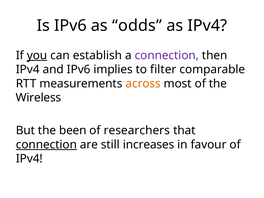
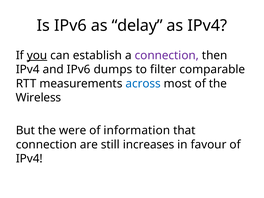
odds: odds -> delay (137, 26)
implies: implies -> dumps (113, 69)
across colour: orange -> blue (143, 84)
been: been -> were (73, 130)
researchers: researchers -> information (137, 130)
connection underline: present -> none (46, 145)
